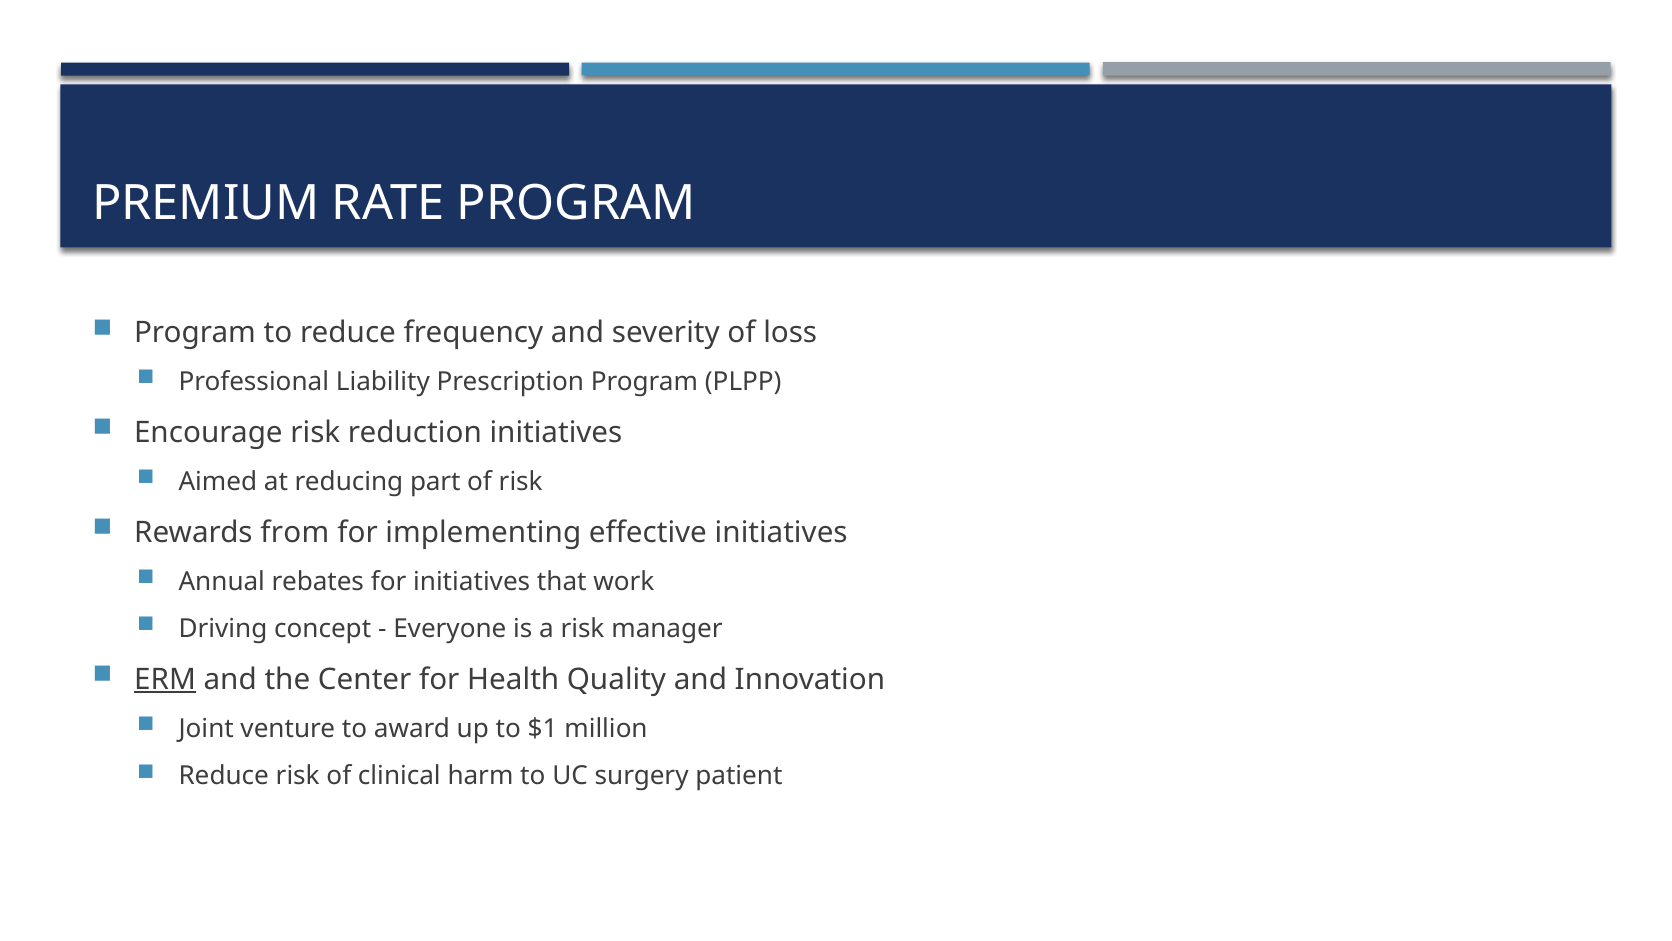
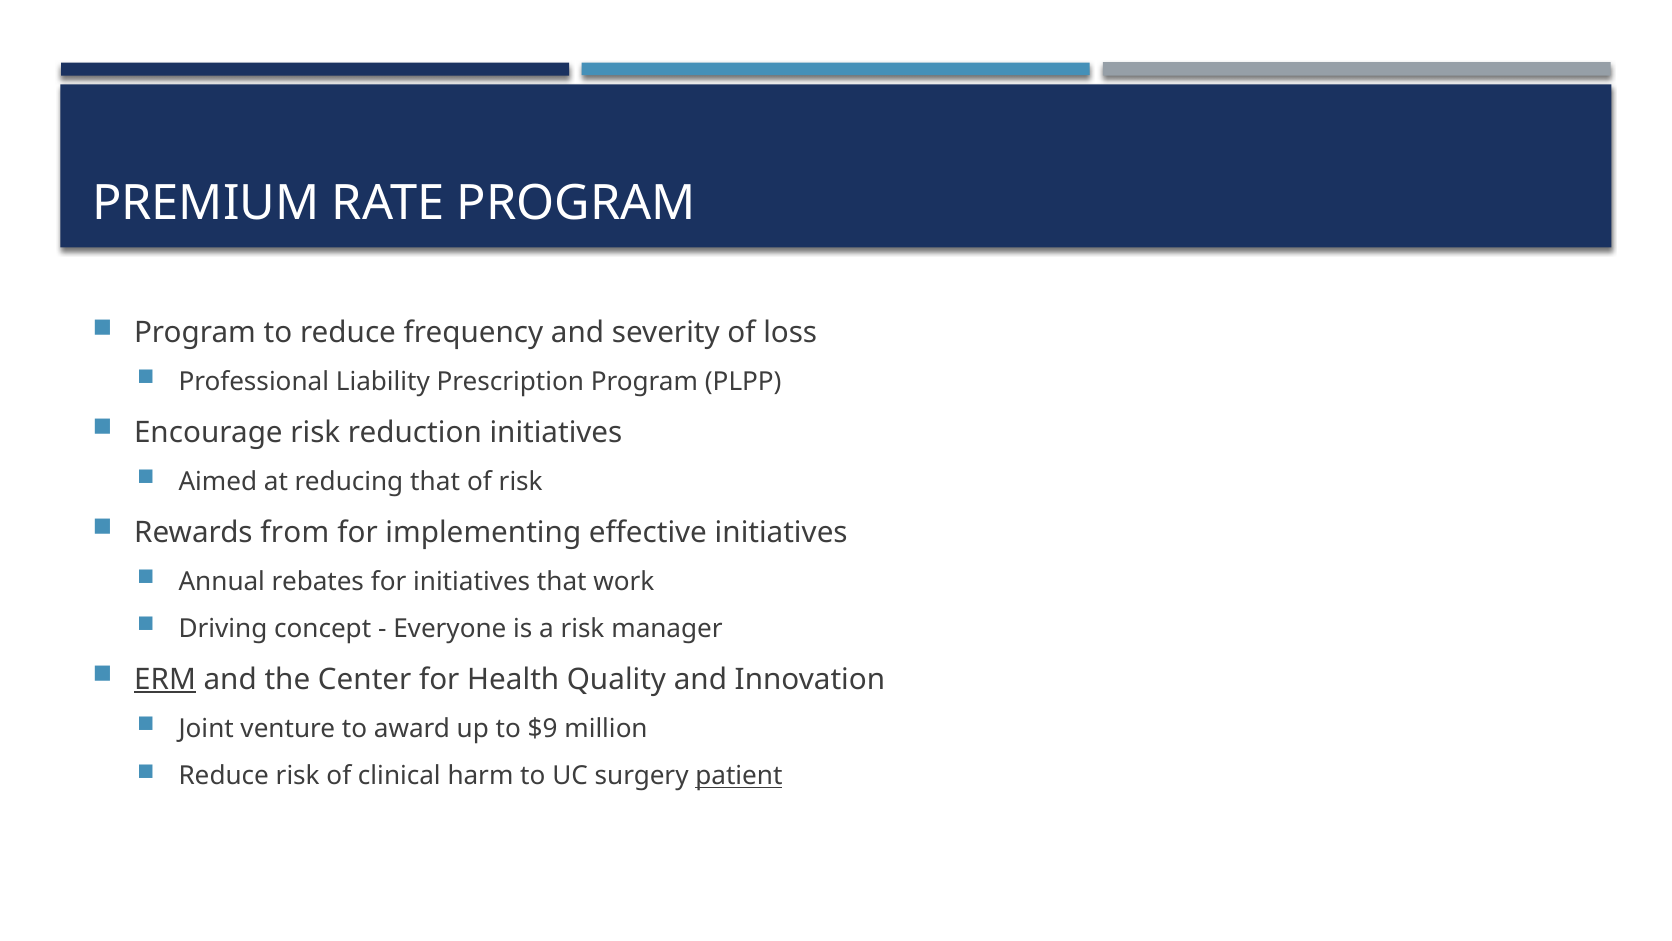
reducing part: part -> that (435, 482)
$1: $1 -> $9 (543, 728)
patient underline: none -> present (739, 776)
